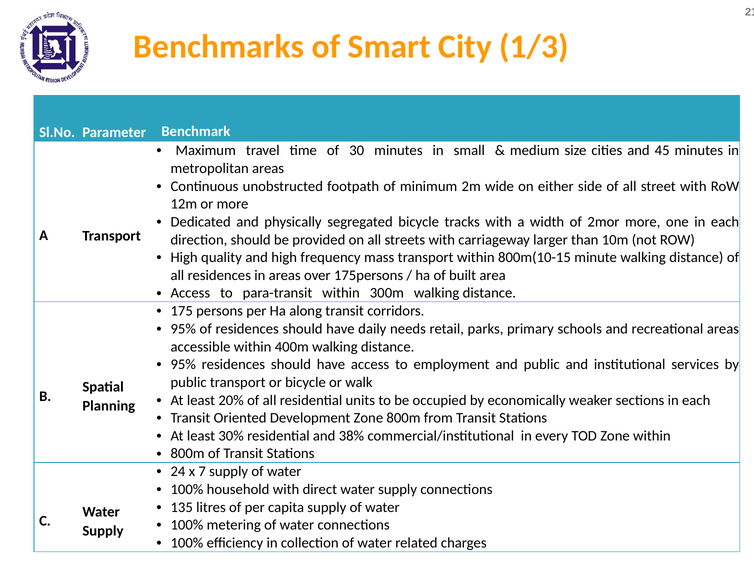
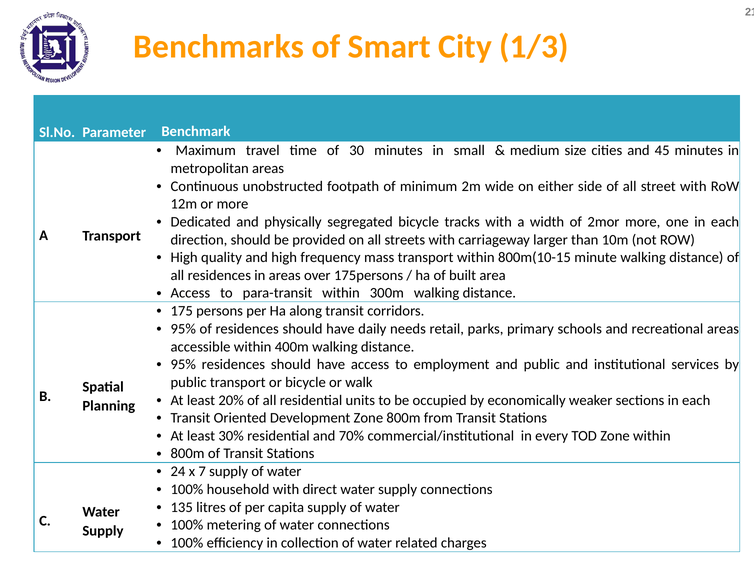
38%: 38% -> 70% (351, 436)
